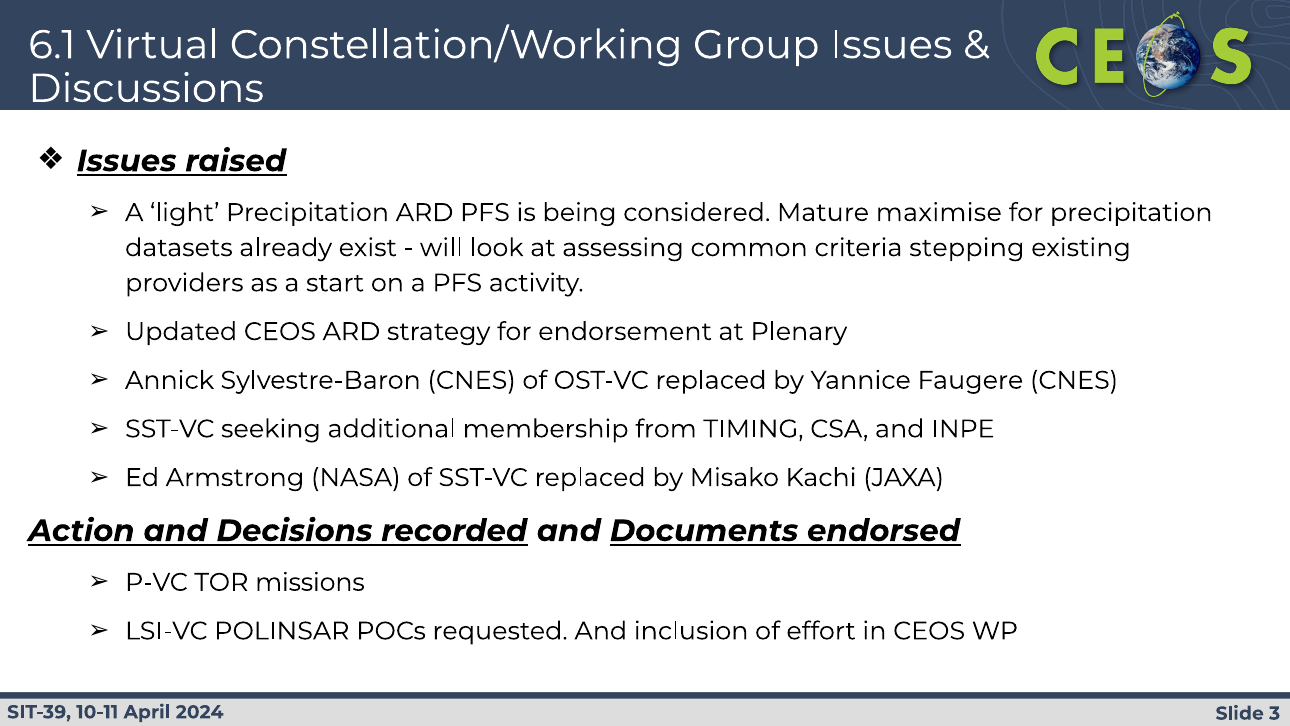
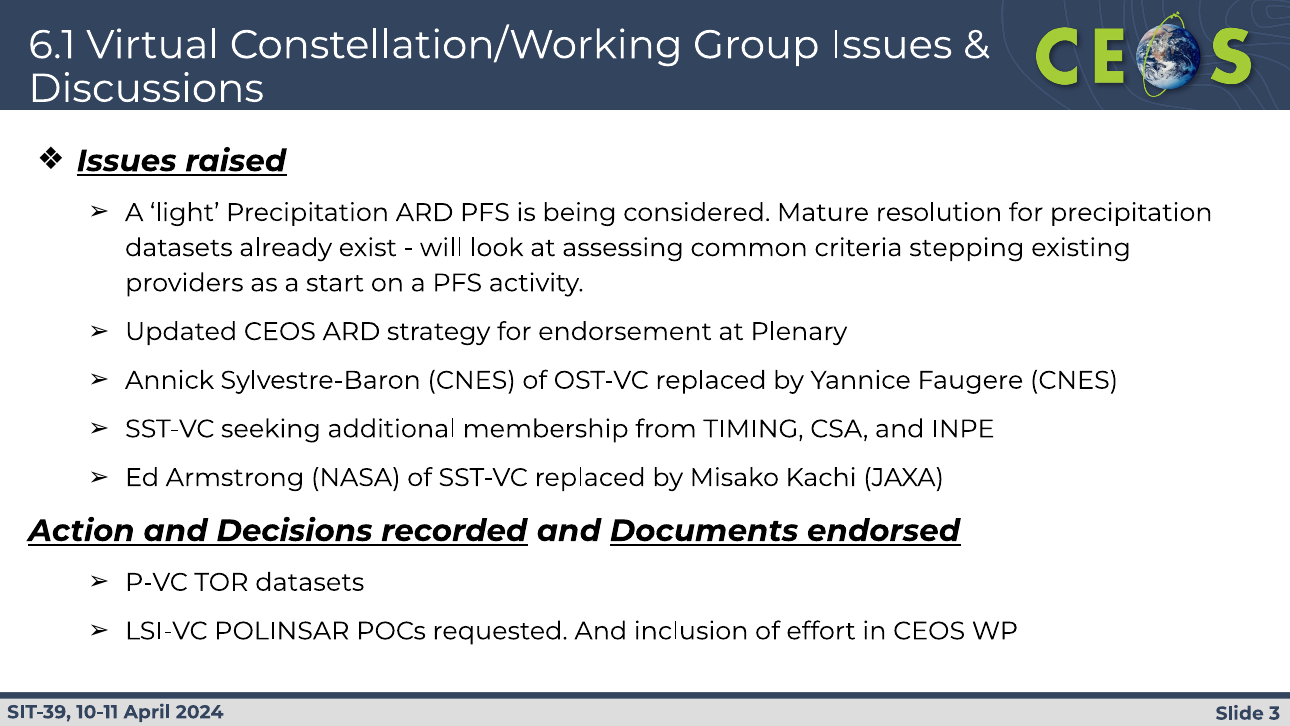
maximise: maximise -> resolution (939, 212)
TOR missions: missions -> datasets (310, 582)
